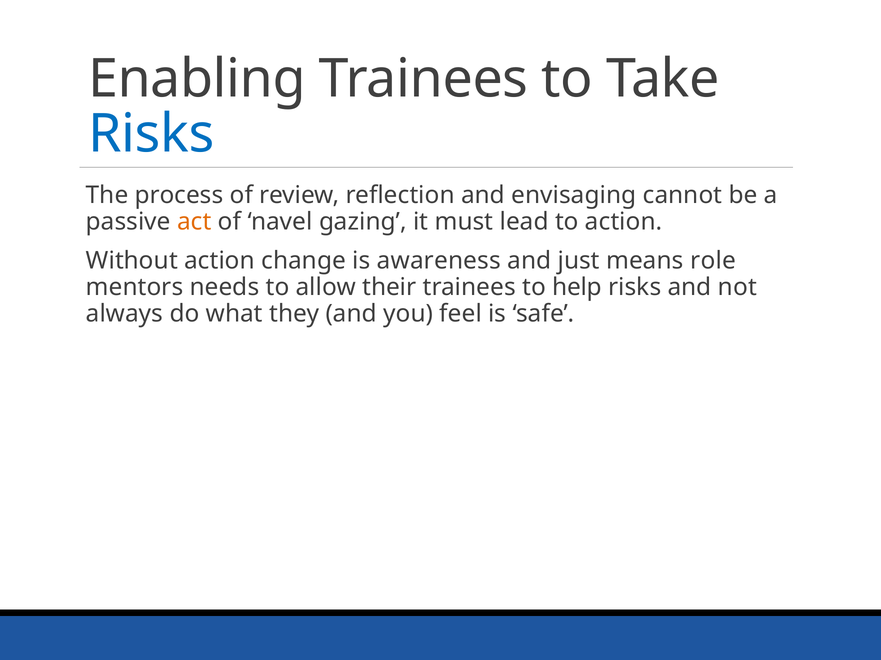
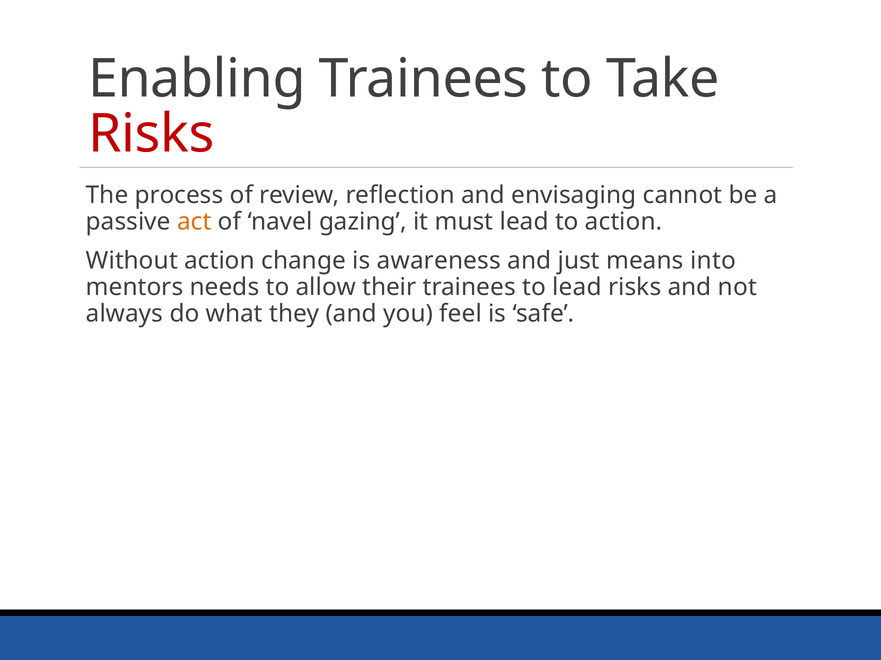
Risks colour: blue -> red (151, 134)
role: role -> into (713, 261)
to help: help -> lead (577, 287)
